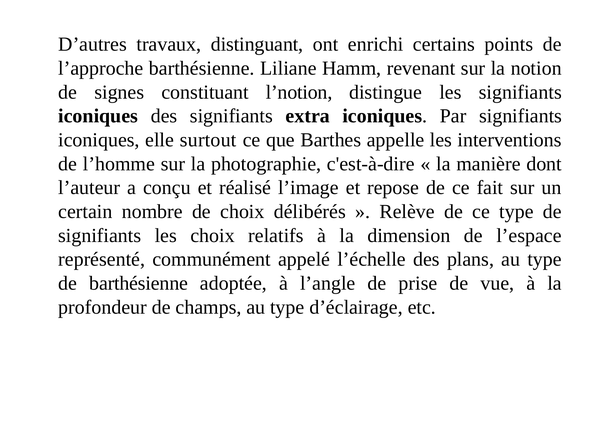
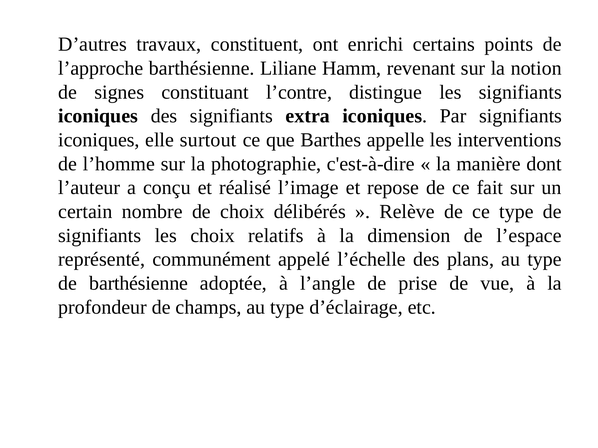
distinguant: distinguant -> constituent (257, 44)
l’notion: l’notion -> l’contre (299, 92)
